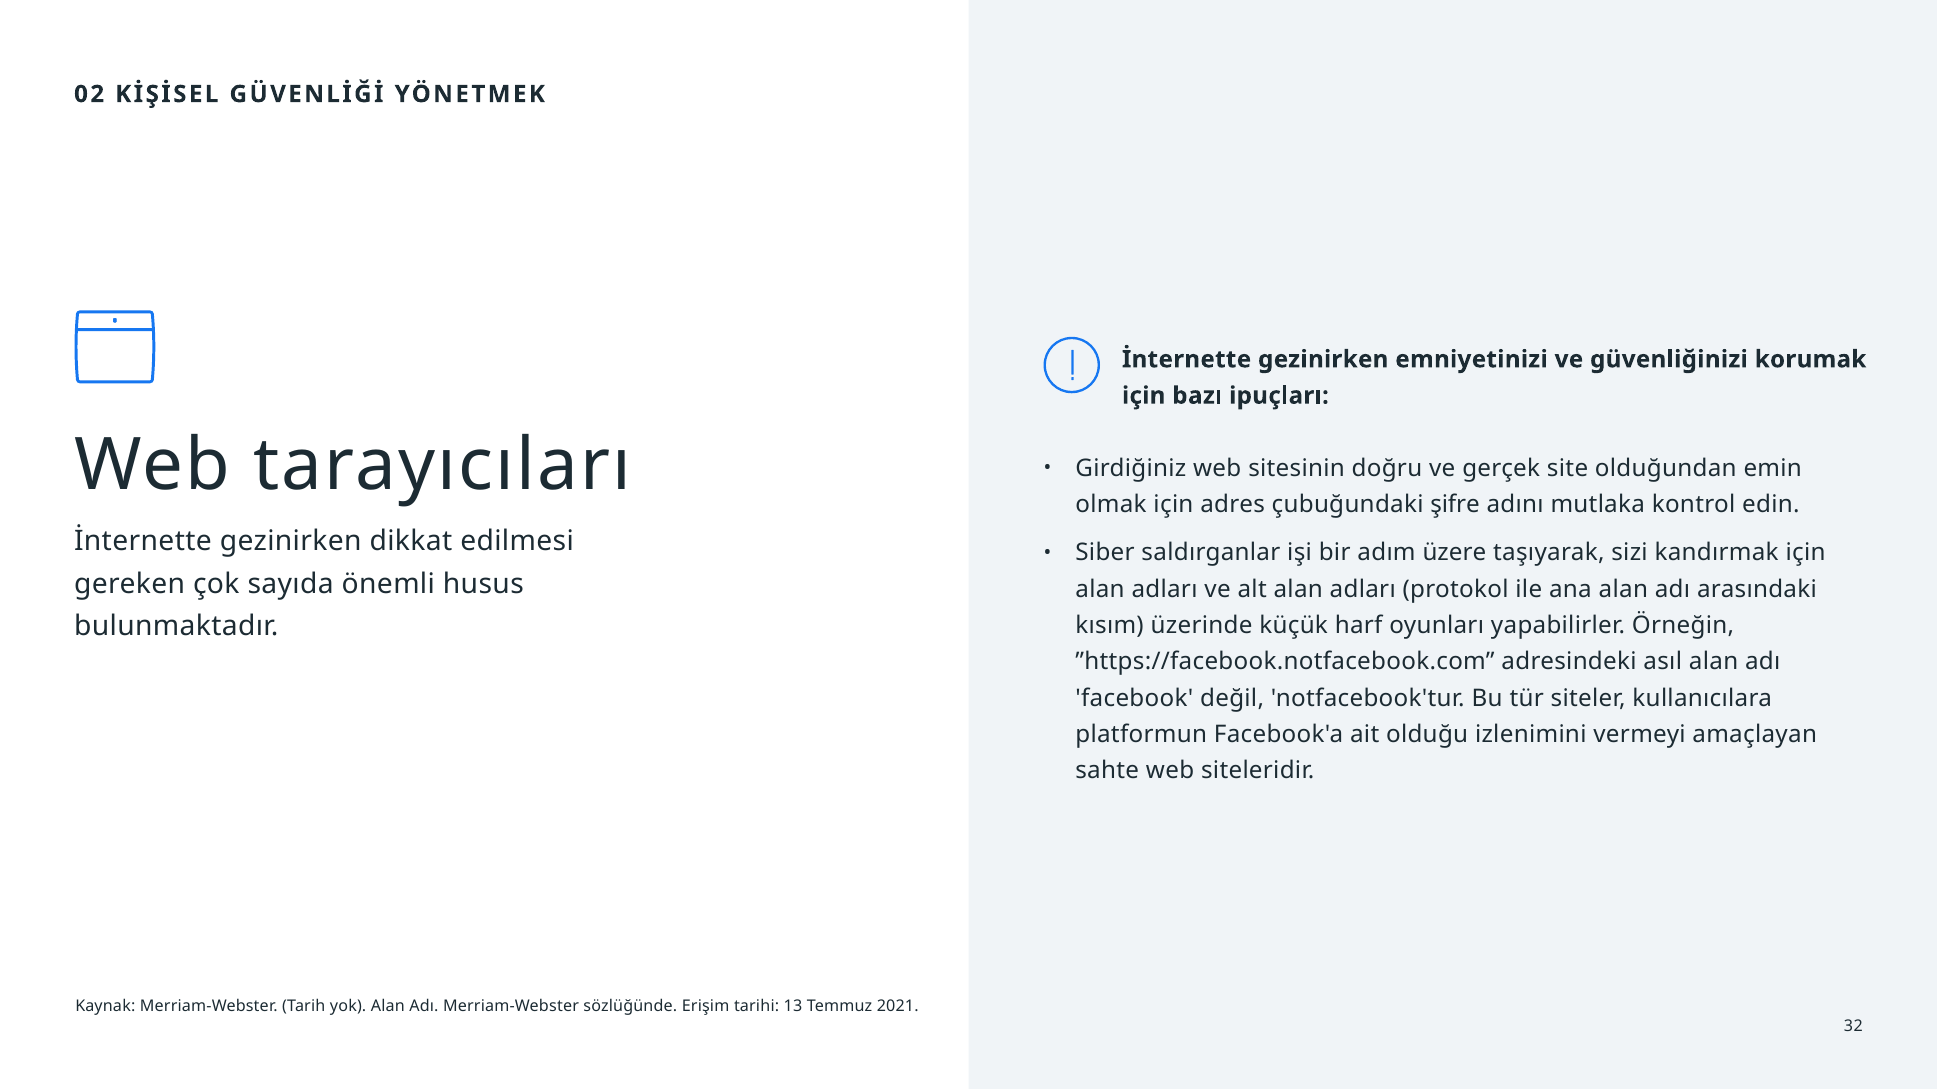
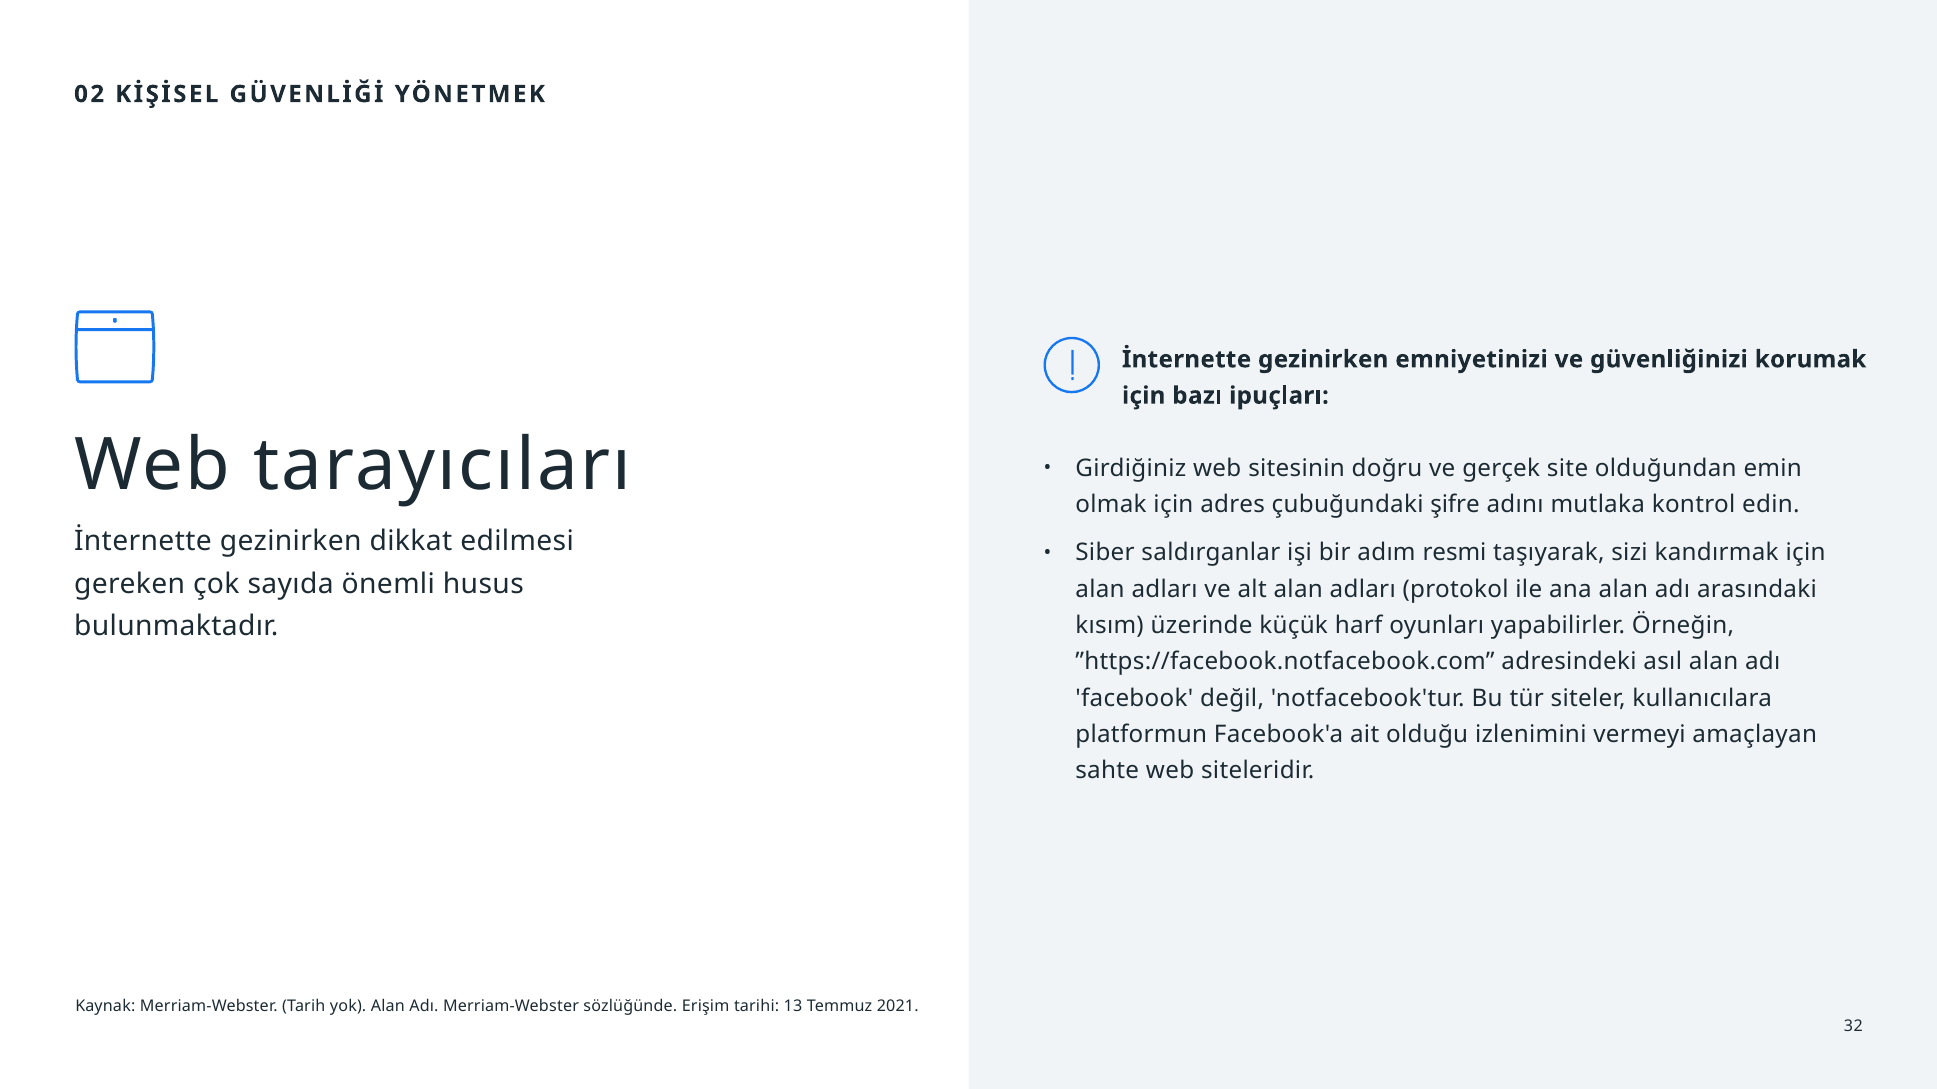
üzere: üzere -> resmi (1454, 553)
